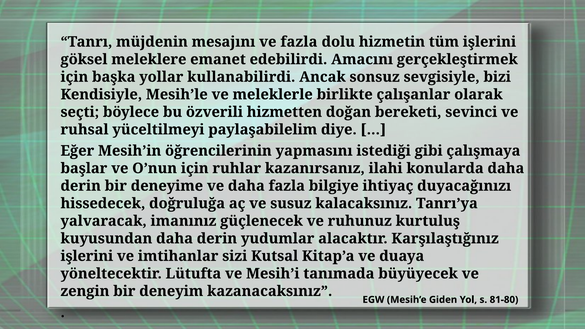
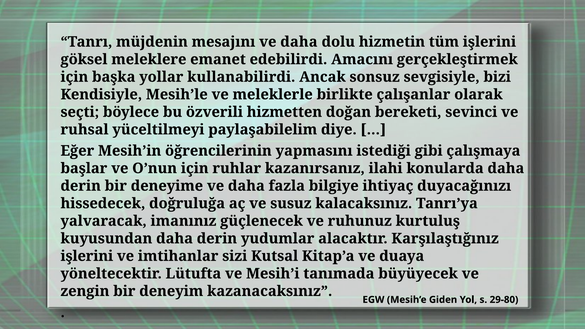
mesajını ve fazla: fazla -> daha (299, 42)
81-80: 81-80 -> 29-80 (504, 300)
